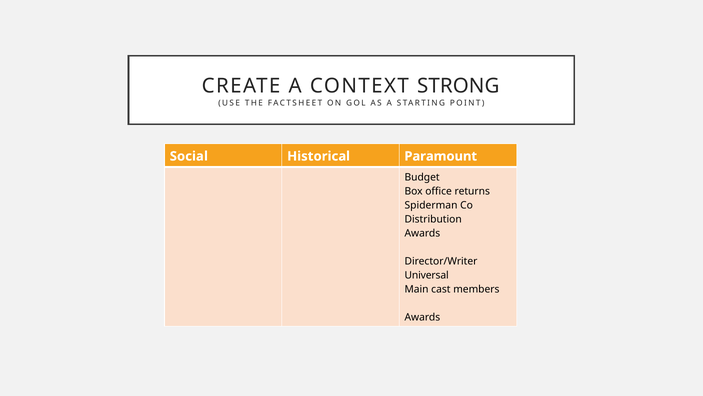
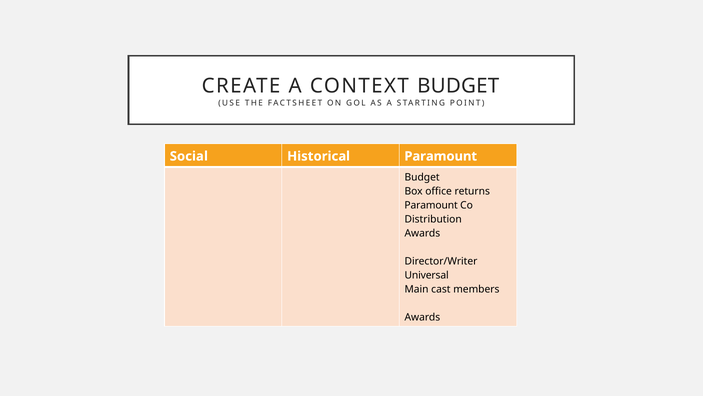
CONTEXT STRONG: STRONG -> BUDGET (458, 86)
Spiderman: Spiderman -> Paramount (431, 205)
